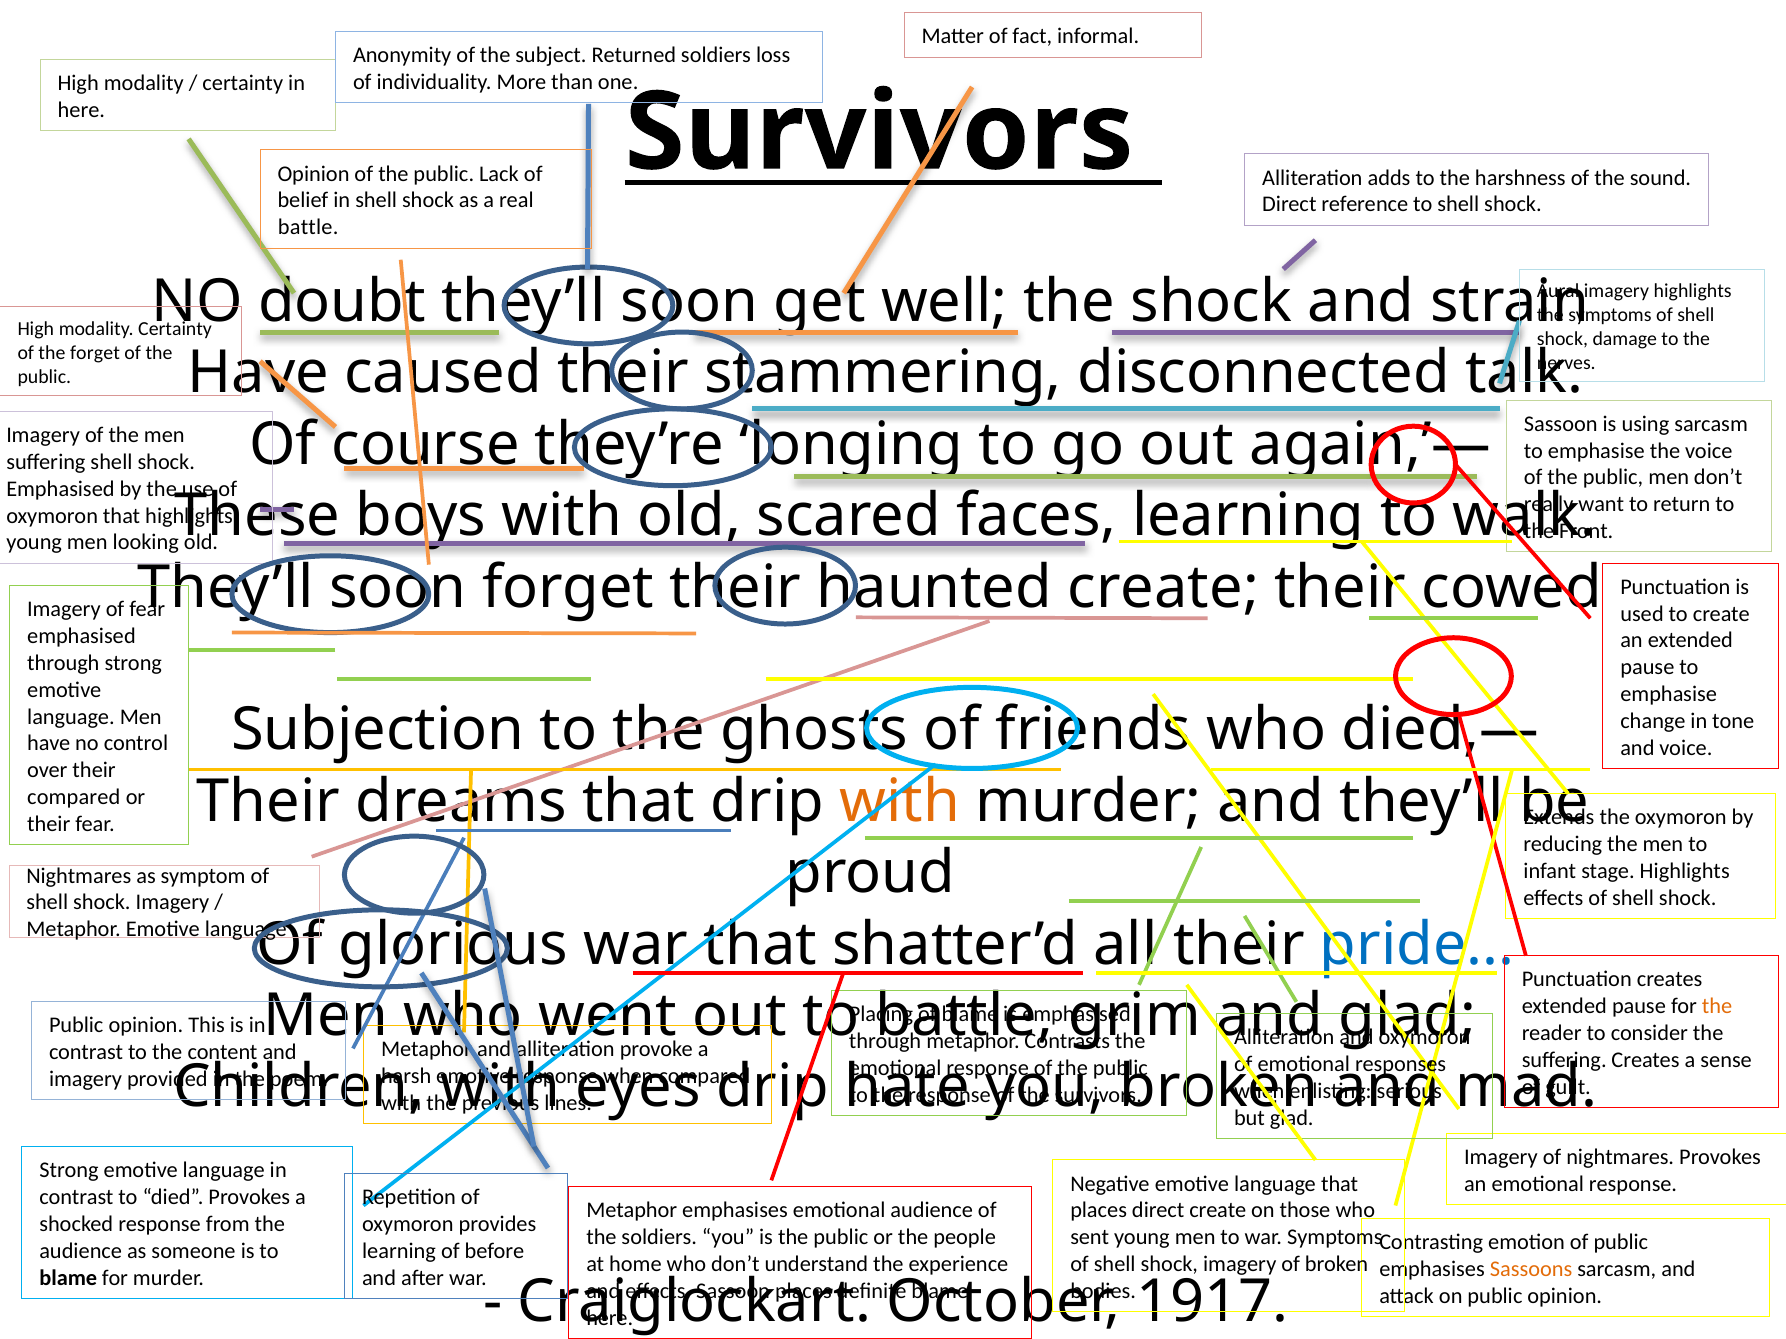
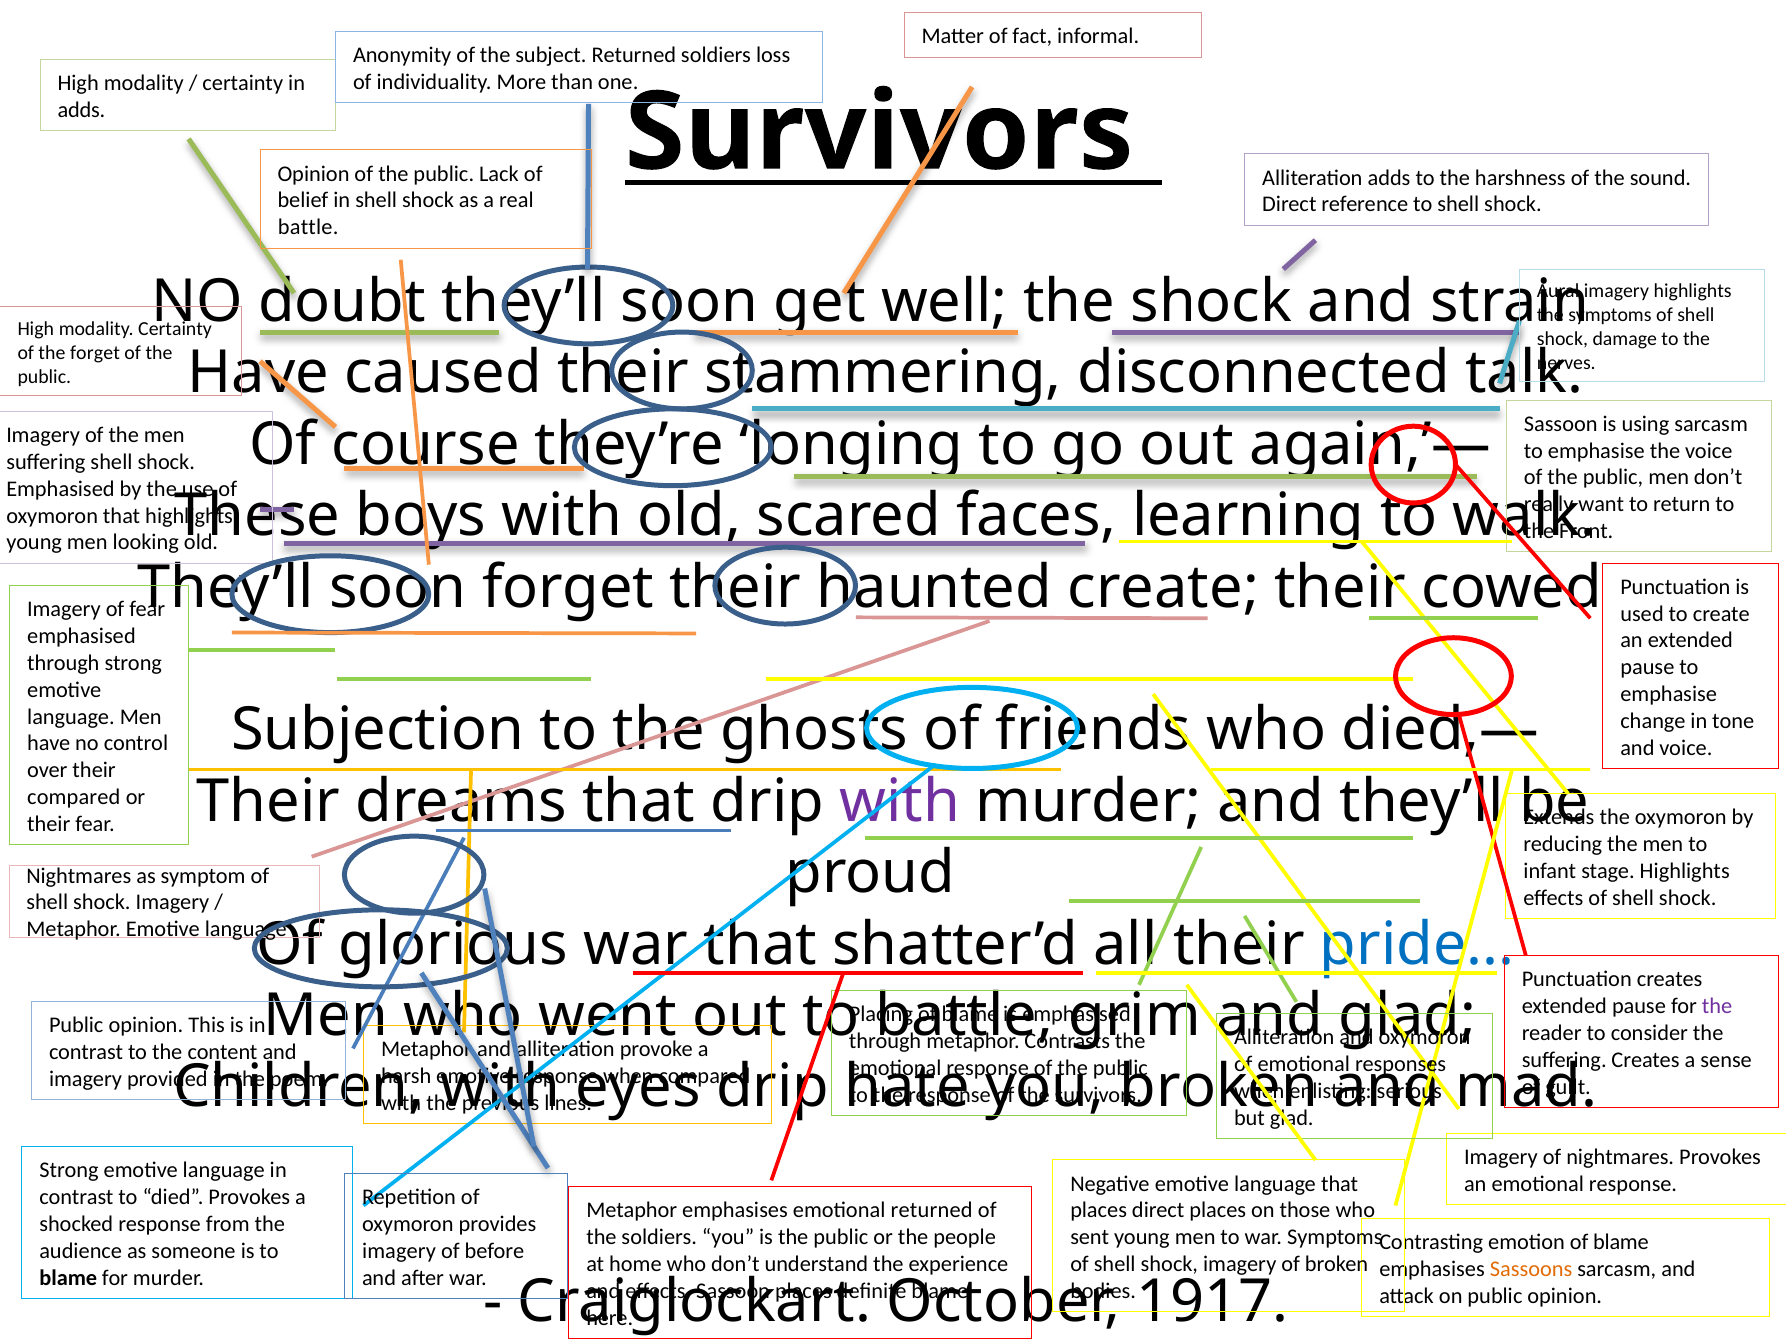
here: here -> adds (81, 110)
with colour: orange -> purple (900, 802)
the colour: orange -> purple (1717, 1007)
emotional audience: audience -> returned (932, 1211)
direct create: create -> places (1218, 1211)
emotion of public: public -> blame (1621, 1243)
learning: learning -> imagery (399, 1251)
